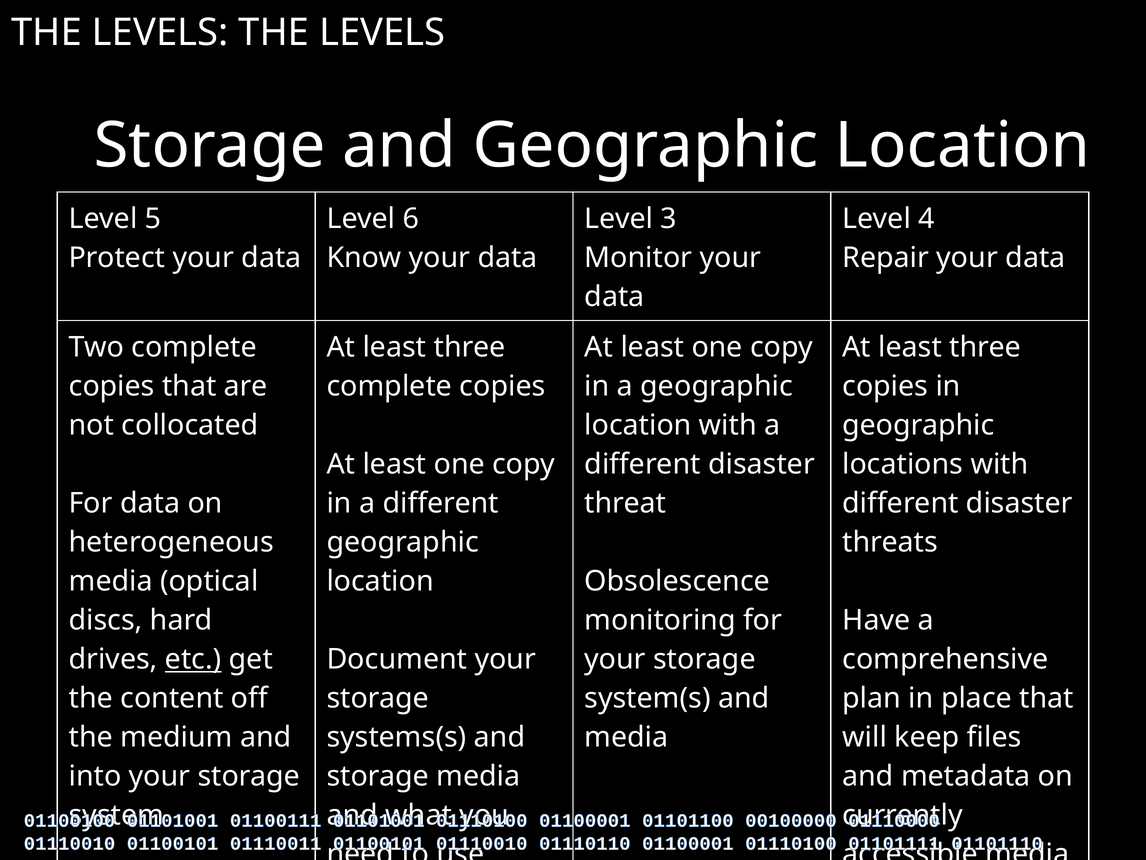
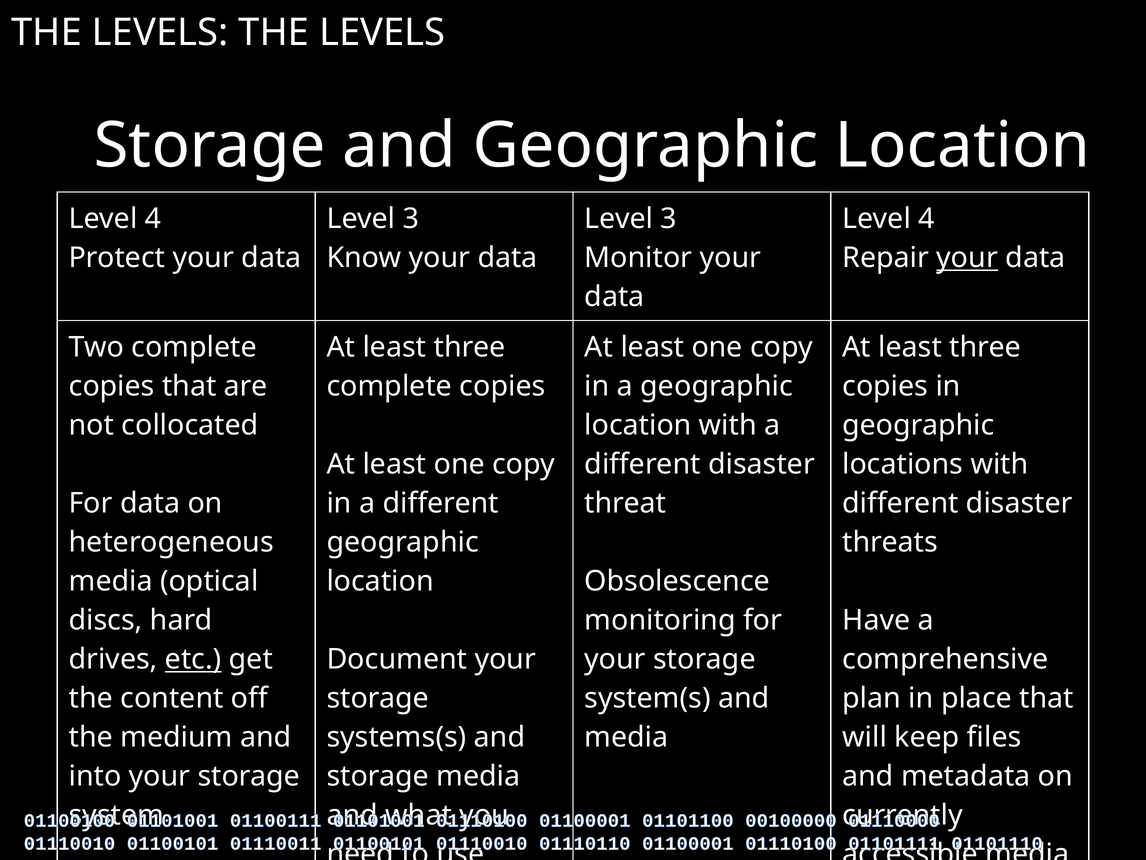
5: 5 -> 4 (153, 219)
6: 6 -> 3 (411, 219)
your underline: none -> present (967, 258)
